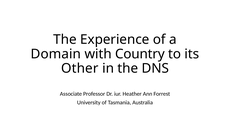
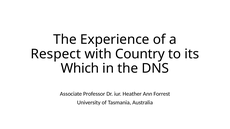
Domain: Domain -> Respect (56, 54)
Other: Other -> Which (80, 69)
